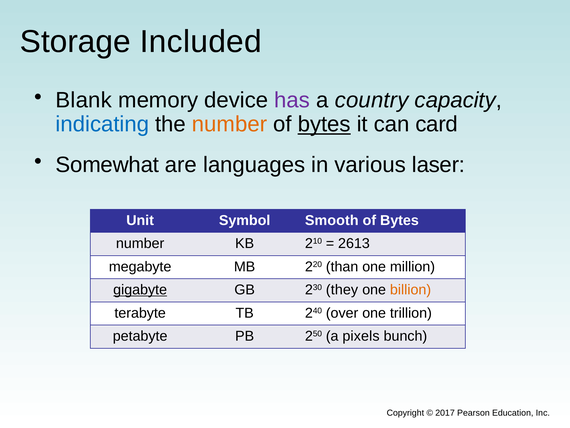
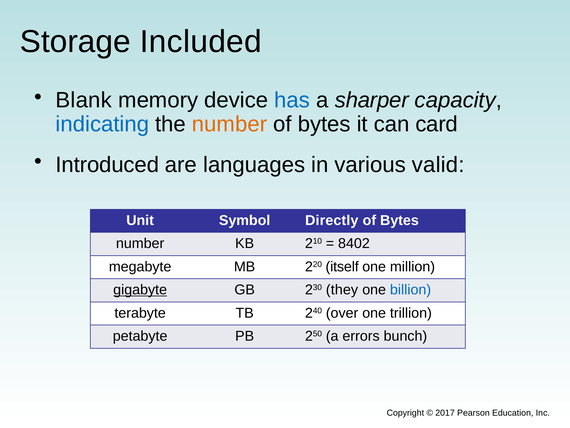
has colour: purple -> blue (292, 100)
country: country -> sharper (372, 100)
bytes underline: present -> none (324, 124)
Somewhat: Somewhat -> Introduced (107, 165)
laser: laser -> valid (438, 165)
Smooth: Smooth -> Directly (332, 220)
2613: 2613 -> 8402 (354, 243)
than: than -> itself (342, 266)
billion colour: orange -> blue (411, 289)
pixels: pixels -> errors (361, 336)
